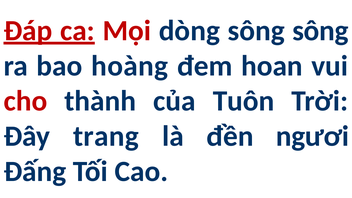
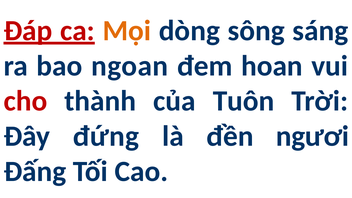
Mọi colour: red -> orange (127, 31)
sông sông: sông -> sáng (320, 31)
hoàng: hoàng -> ngoan (130, 66)
trang: trang -> đứng (106, 136)
